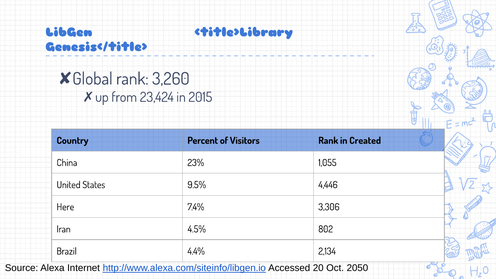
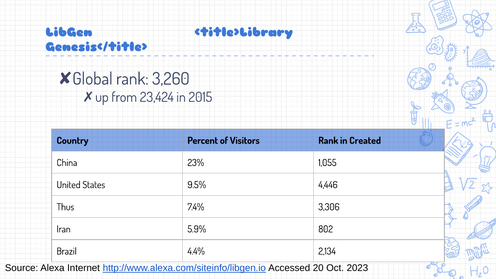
Here: Here -> Thus (65, 207)
4.5%: 4.5% -> 5.9% (197, 229)
2050: 2050 -> 2023 (357, 268)
